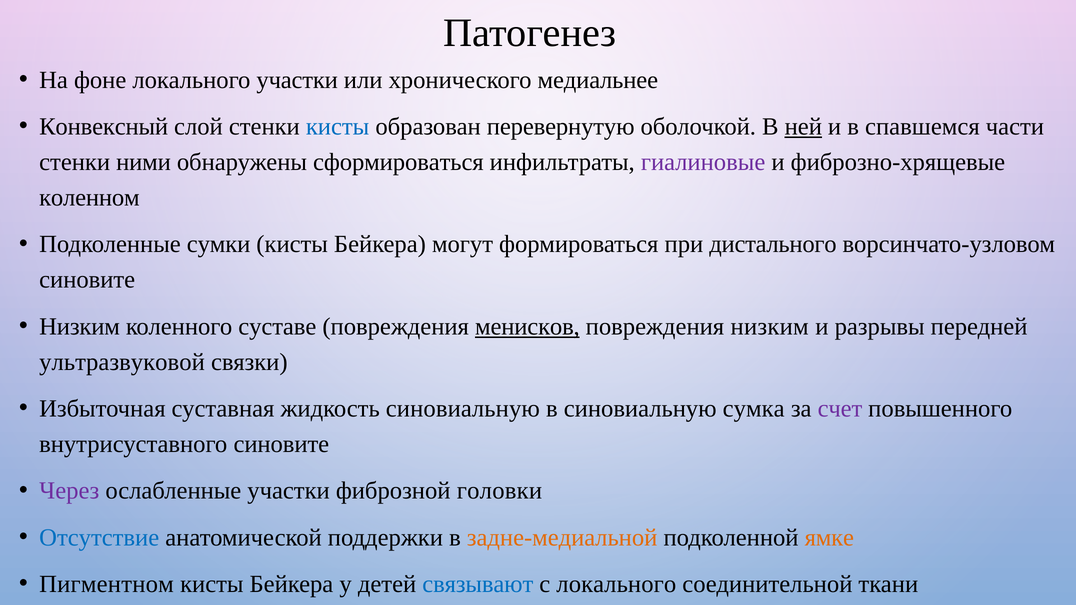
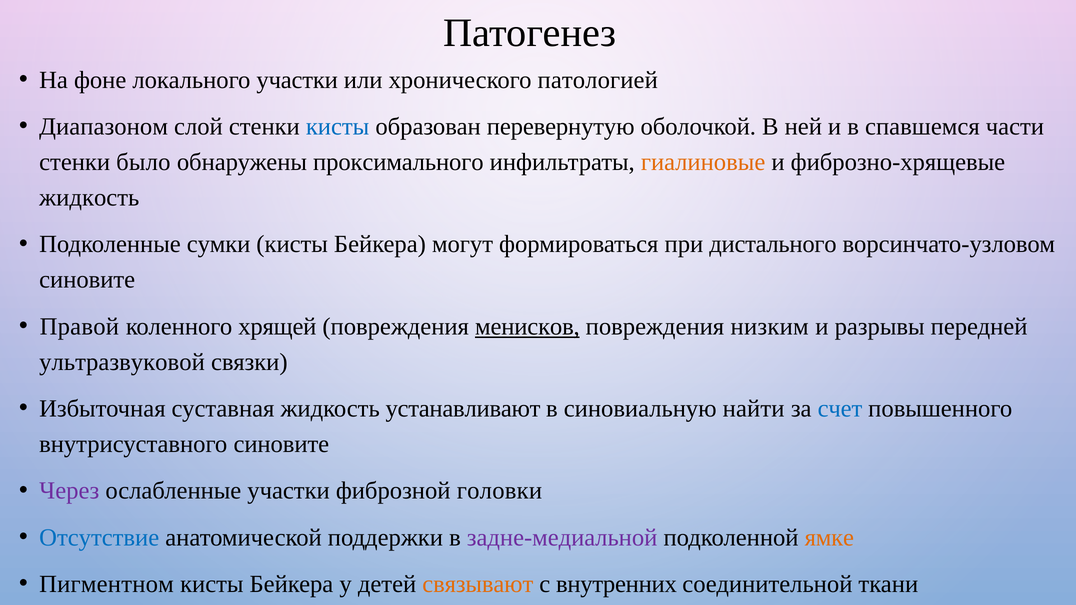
медиальнее: медиальнее -> патологией (598, 80)
Конвексный: Конвексный -> Диапазоном (104, 127)
ней underline: present -> none (803, 127)
ними: ними -> было (143, 162)
сформироваться: сформироваться -> проксимального (398, 162)
гиалиновые colour: purple -> orange (703, 162)
коленном: коленном -> жидкость (89, 198)
Низким: Низким -> Правой (79, 327)
суставе: суставе -> хрящей (277, 327)
жидкость синовиальную: синовиальную -> устанавливают (463, 409)
сумка: сумка -> найти (754, 409)
счет colour: purple -> blue (840, 409)
задне-медиальной colour: orange -> purple (562, 538)
связывают colour: blue -> orange (478, 584)
с локального: локального -> внутренних (616, 584)
